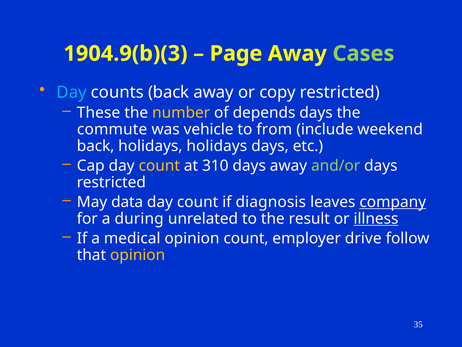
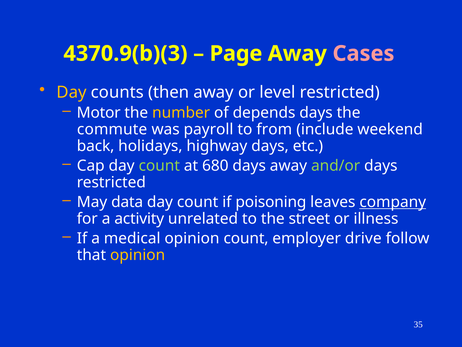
1904.9(b)(3: 1904.9(b)(3 -> 4370.9(b)(3 (125, 53)
Cases colour: light green -> pink (363, 53)
Day colour: light blue -> yellow (72, 92)
counts back: back -> then (169, 92)
copy: copy -> level (278, 92)
These: These -> Motor (99, 112)
vehicle: vehicle -> payroll (209, 129)
holidays holidays: holidays -> highway (217, 146)
count colour: yellow -> light green (159, 165)
310: 310 -> 680 (215, 165)
diagnosis: diagnosis -> poisoning (271, 202)
during: during -> activity (139, 218)
result: result -> street (309, 218)
illness underline: present -> none (376, 218)
